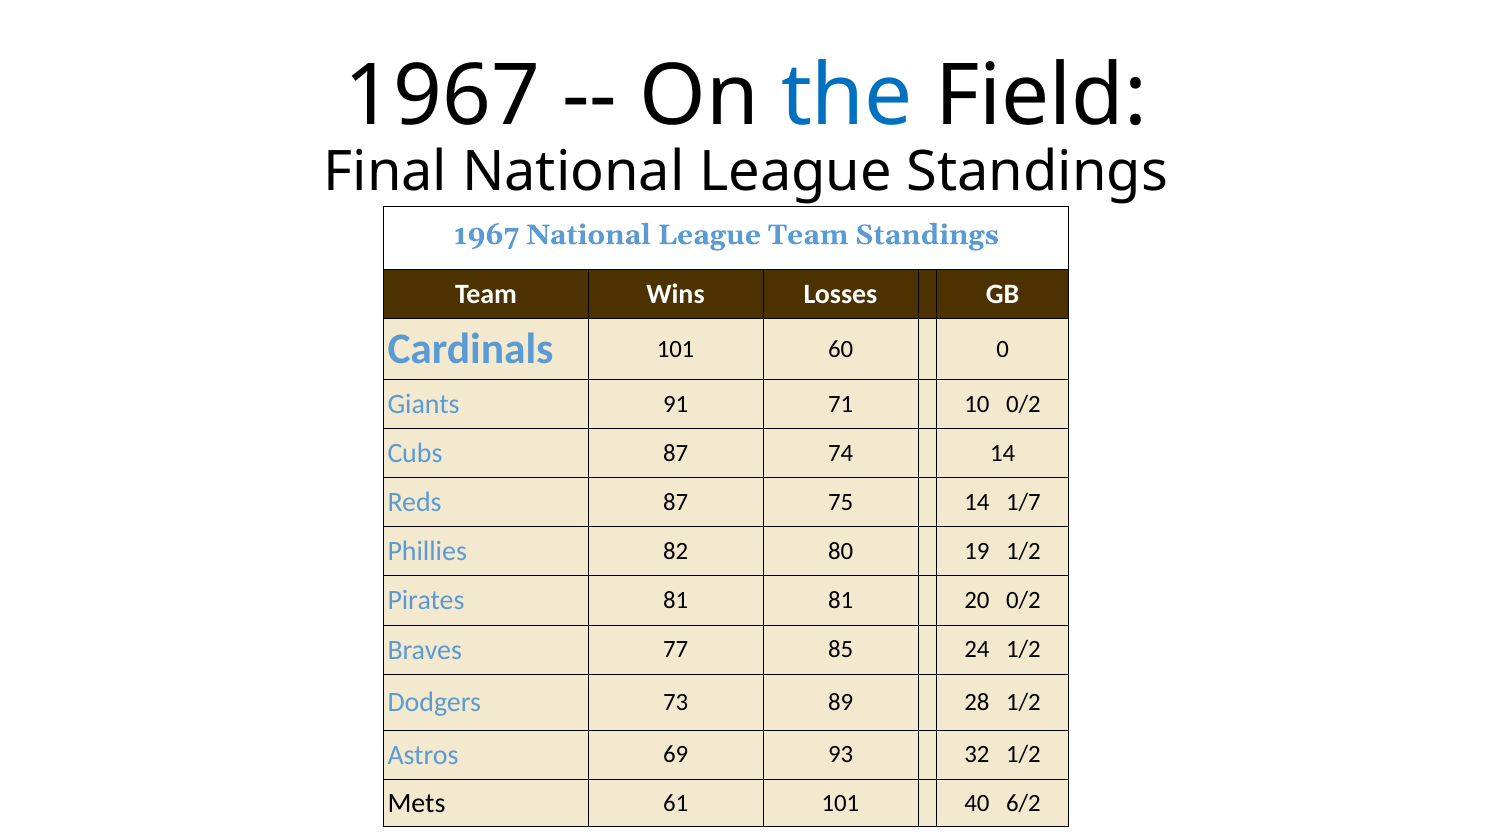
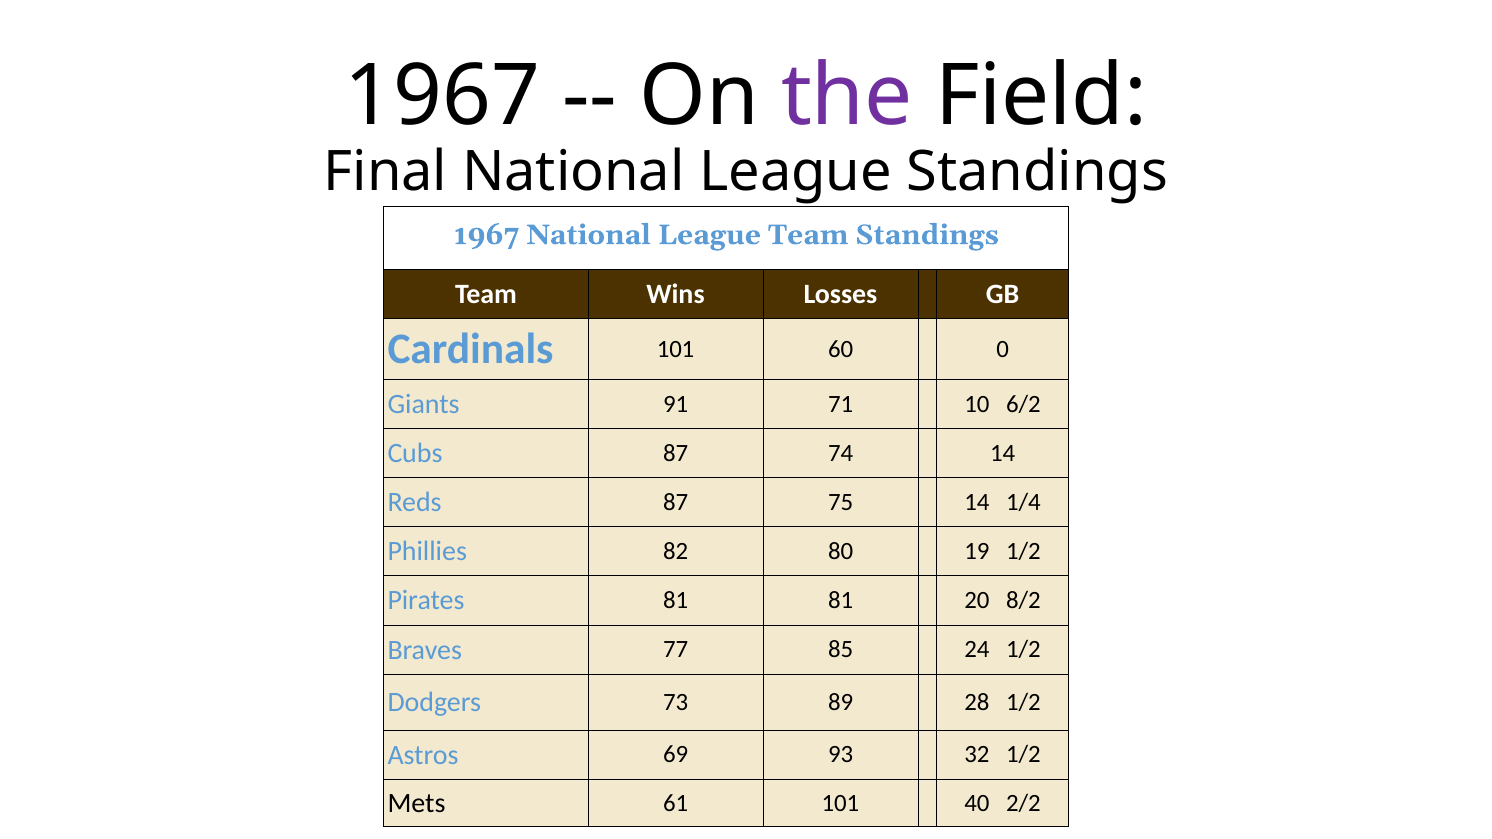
the colour: blue -> purple (847, 96)
10 0/2: 0/2 -> 6/2 (1023, 404)
1/7: 1/7 -> 1/4 (1023, 503)
20 0/2: 0/2 -> 8/2 (1023, 601)
6/2: 6/2 -> 2/2 (1023, 803)
